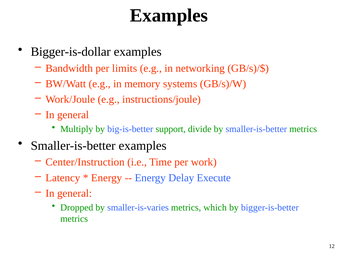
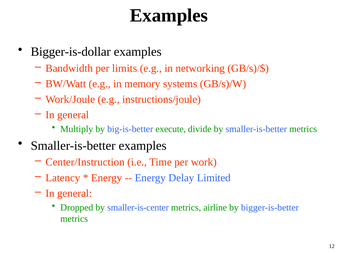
support: support -> execute (171, 129)
Execute: Execute -> Limited (214, 178)
smaller-is-varies: smaller-is-varies -> smaller-is-center (138, 208)
which: which -> airline (215, 208)
